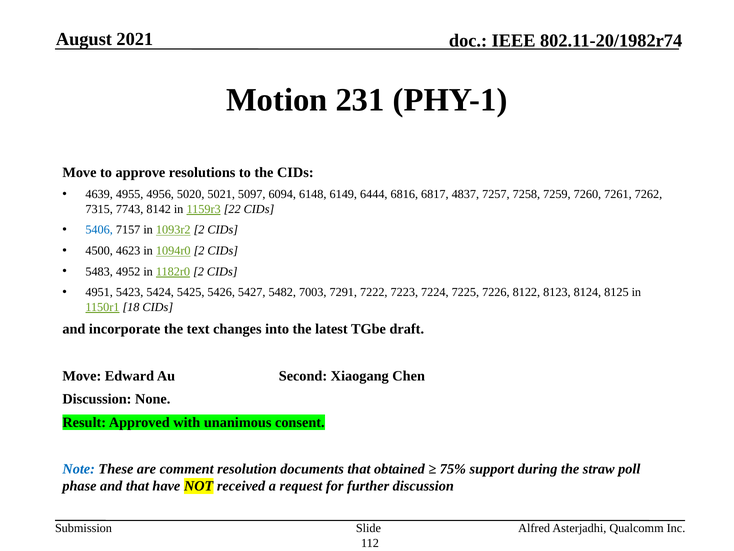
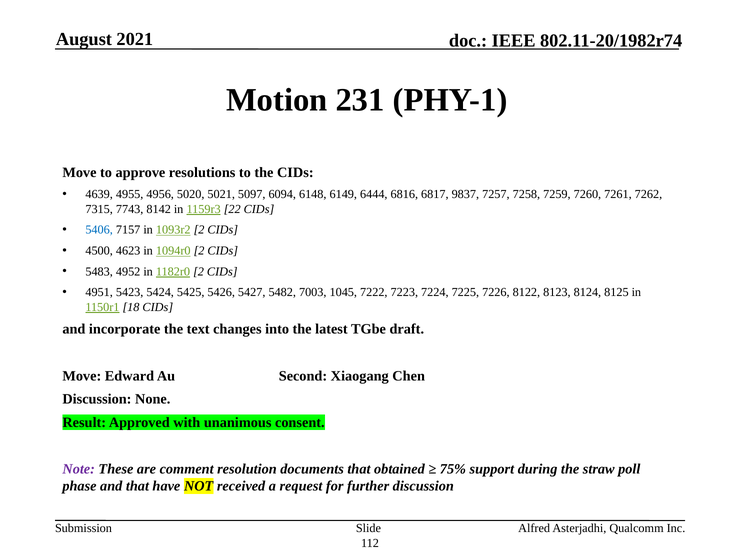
4837: 4837 -> 9837 (465, 194)
7291: 7291 -> 1045 (343, 292)
Note colour: blue -> purple (79, 469)
